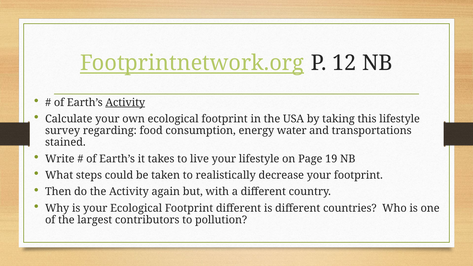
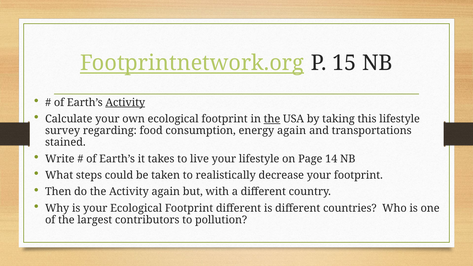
12: 12 -> 15 (344, 63)
the underline: none -> present (272, 119)
energy water: water -> again (292, 131)
19: 19 -> 14 (331, 159)
